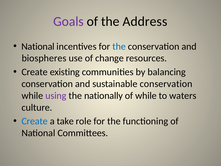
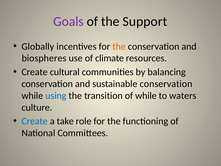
Address: Address -> Support (145, 21)
National: National -> Globally (38, 46)
the colour: blue -> orange (119, 46)
change: change -> climate (110, 58)
existing: existing -> cultural (65, 72)
using colour: purple -> blue (56, 95)
nationally: nationally -> transition (103, 95)
